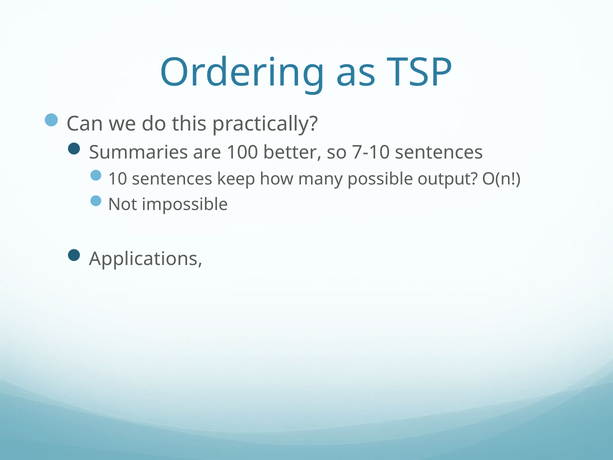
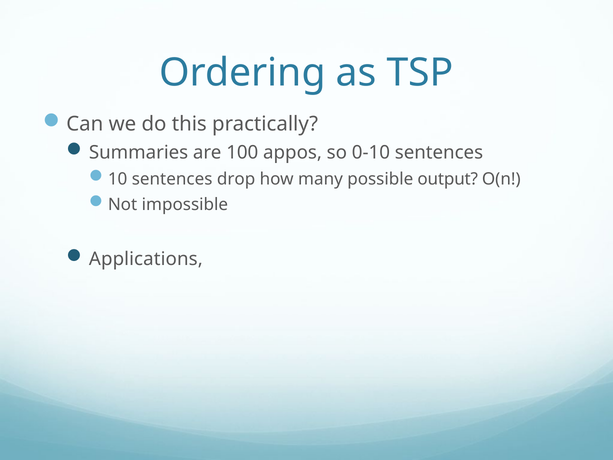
better: better -> appos (293, 153)
7-10: 7-10 -> 0-10 (371, 153)
keep: keep -> drop (236, 179)
